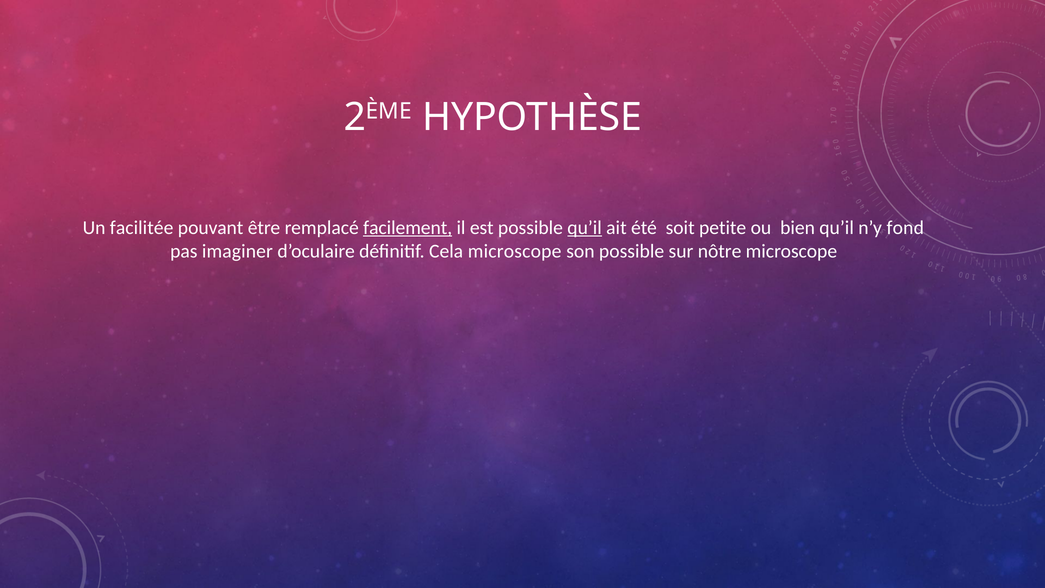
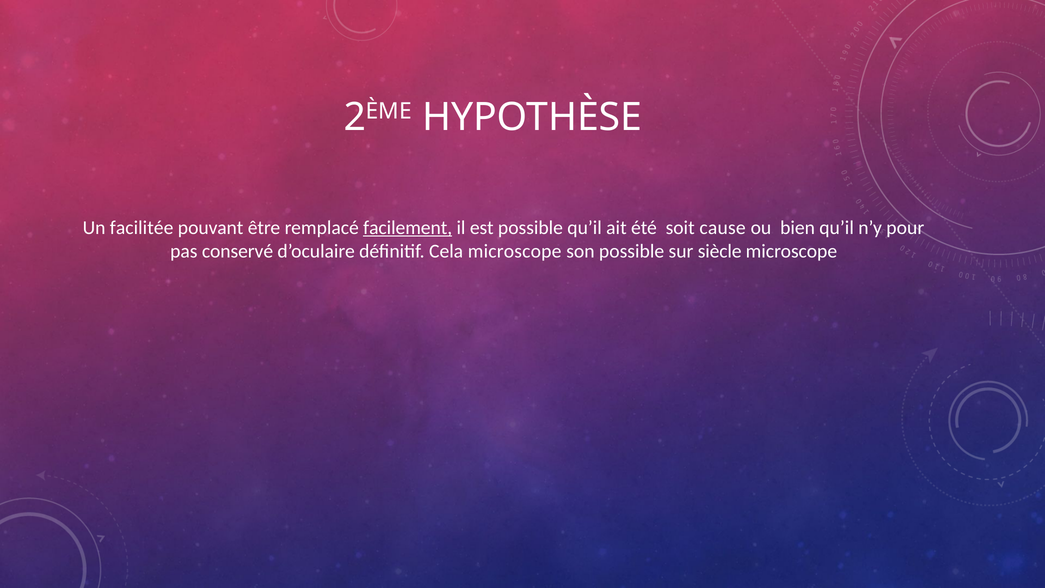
qu’il underline: present -> none (585, 228)
petite: petite -> cause (723, 228)
fond: fond -> pour (905, 228)
imaginer: imaginer -> conservé (238, 251)
nôtre: nôtre -> siècle (720, 251)
